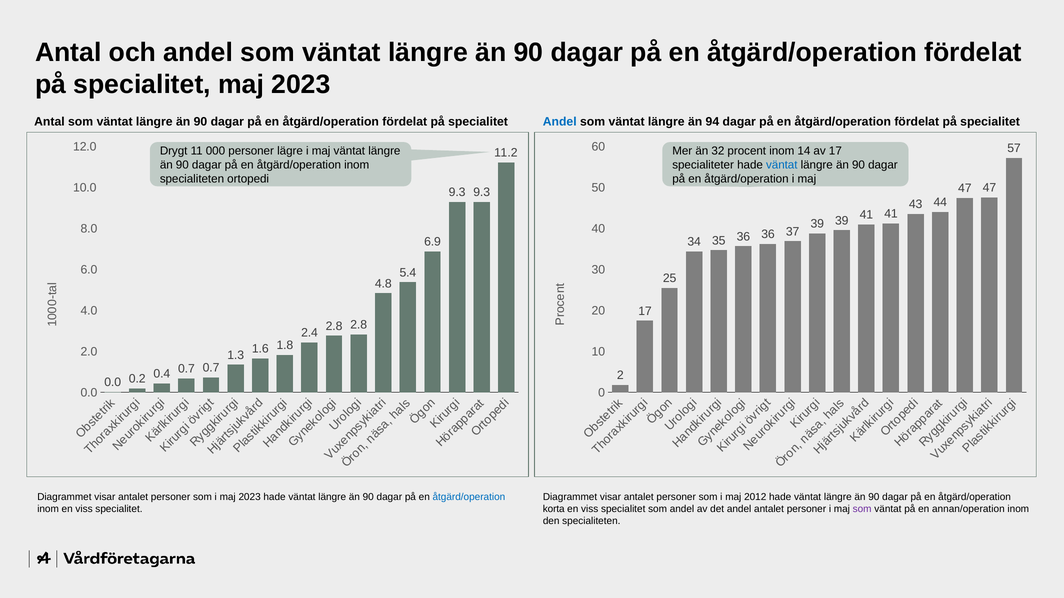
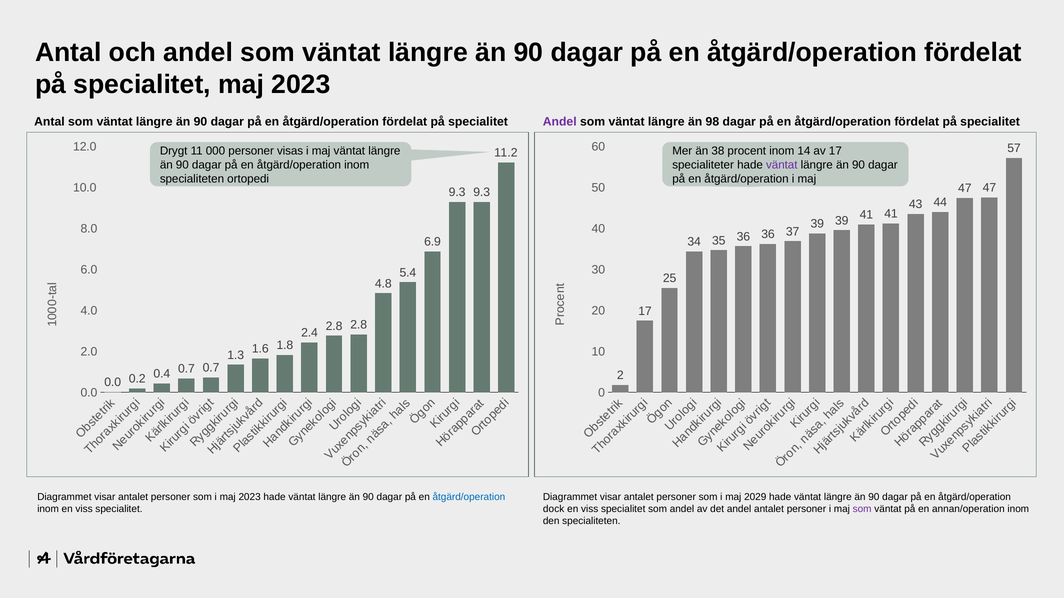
Andel colour: blue -> purple (560, 122)
94: 94 -> 98 (712, 122)
lägre: lägre -> visas (290, 151)
32: 32 -> 38 (718, 151)
väntat colour: blue -> purple (782, 165)
2012: 2012 -> 2029 (755, 498)
korta: korta -> dock (554, 510)
